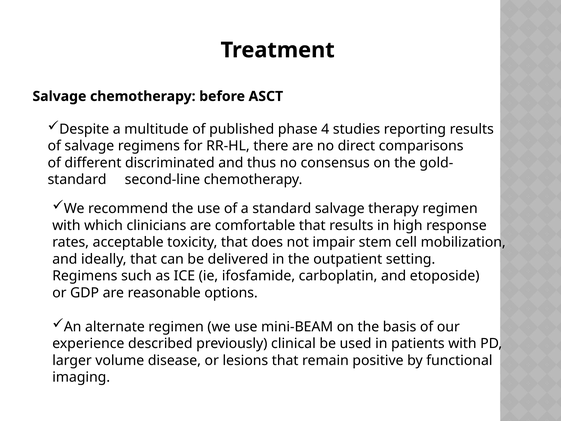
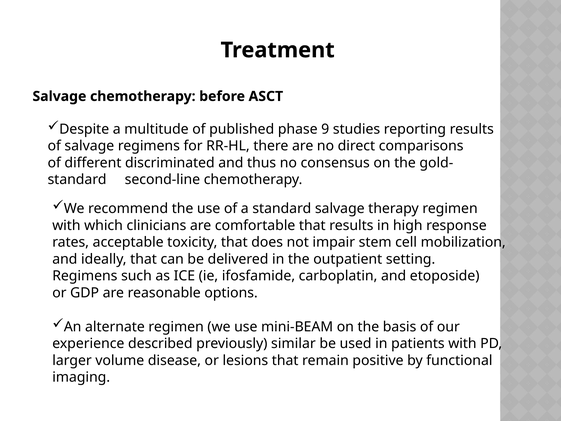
4: 4 -> 9 (325, 129)
clinical: clinical -> similar (293, 343)
